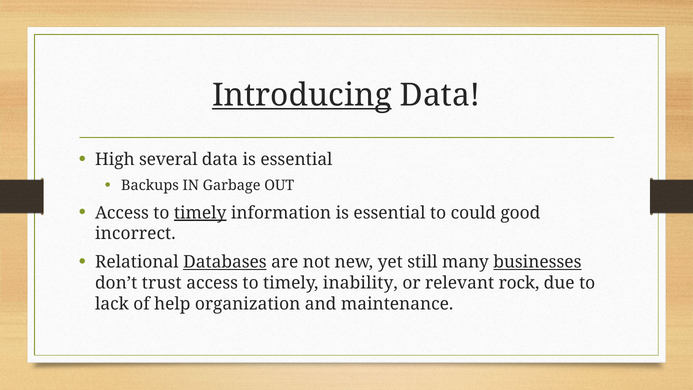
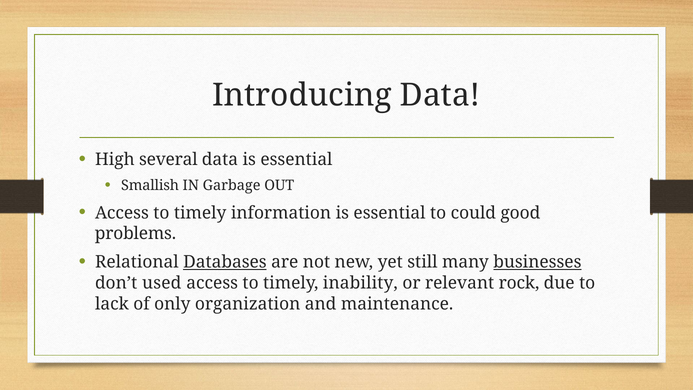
Introducing underline: present -> none (302, 95)
Backups: Backups -> Smallish (150, 186)
timely underline: present -> none (200, 213)
incorrect: incorrect -> problems (135, 233)
trust: trust -> used (162, 283)
help: help -> only (172, 304)
